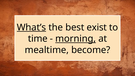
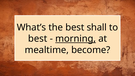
What’s underline: present -> none (31, 27)
exist: exist -> shall (97, 27)
time: time -> best (38, 39)
